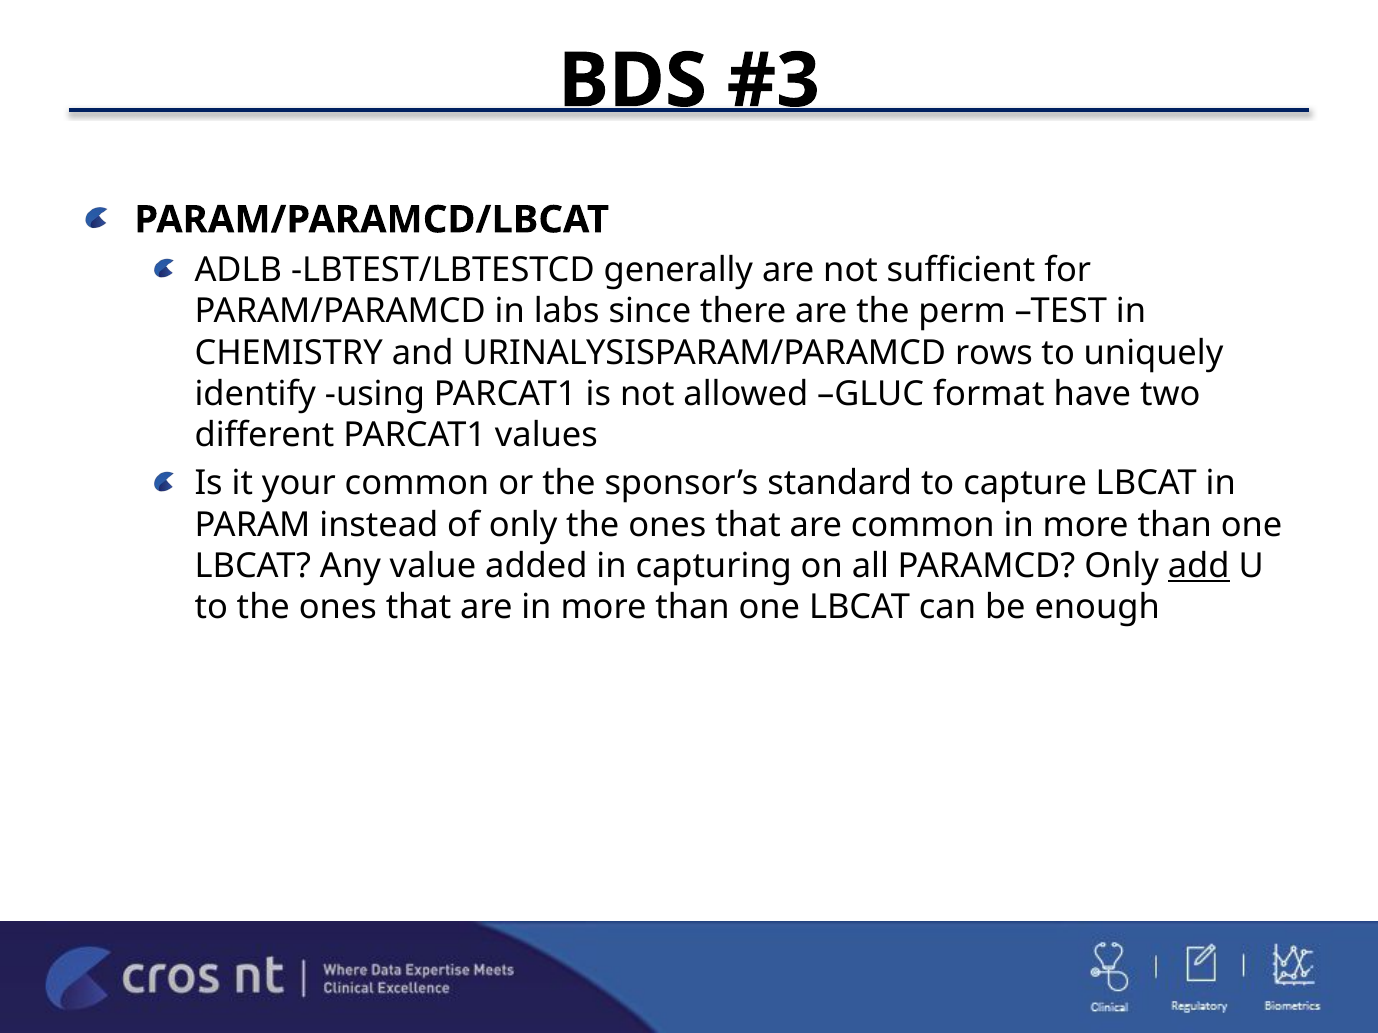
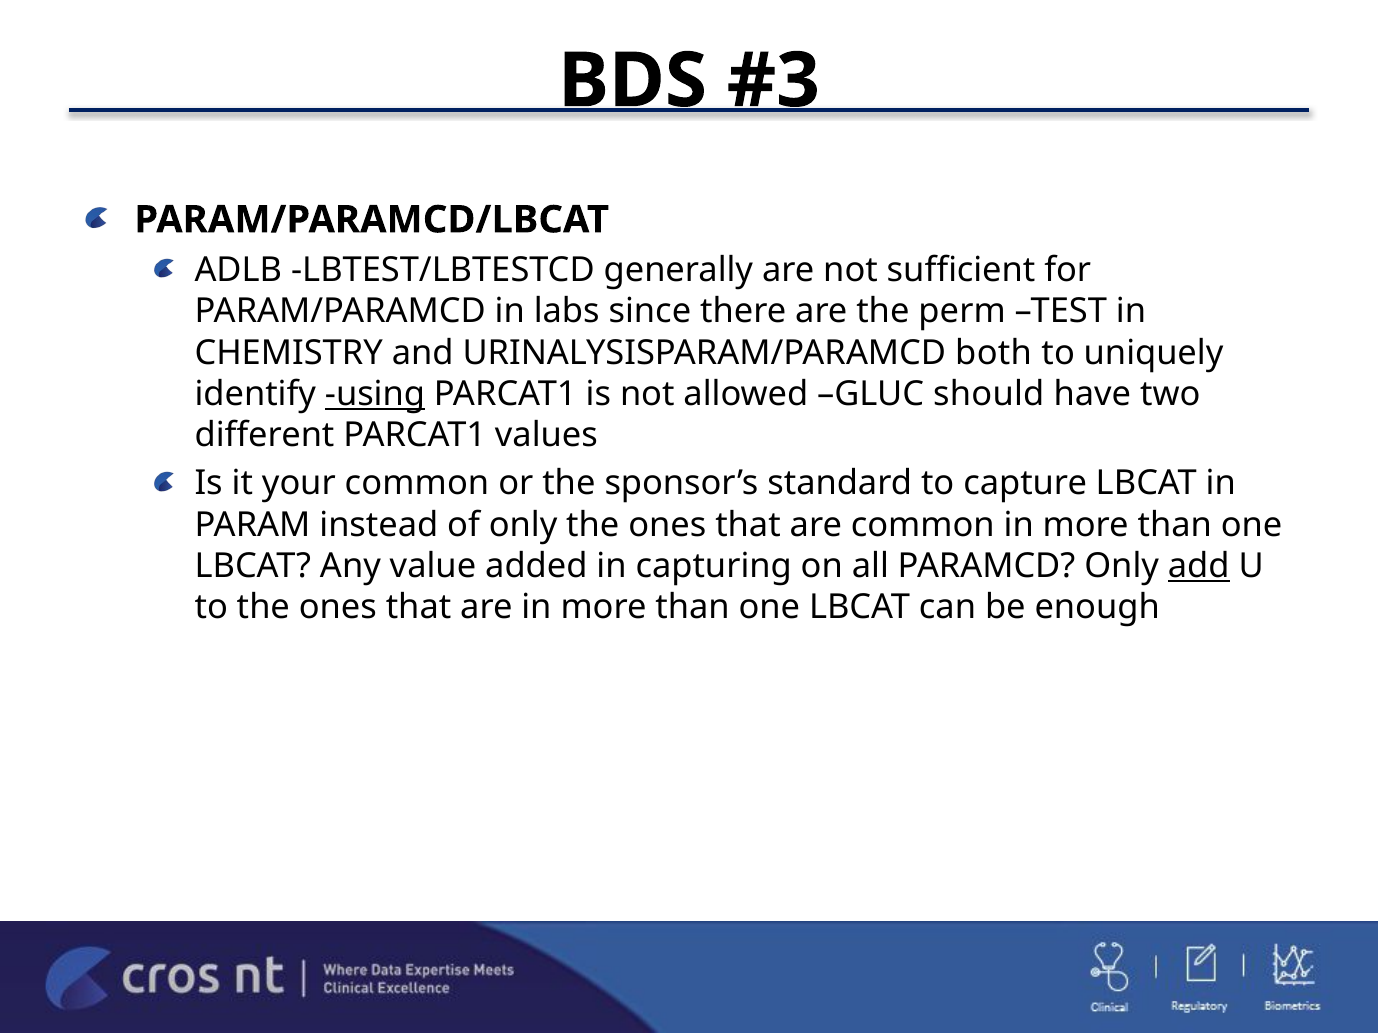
rows: rows -> both (994, 353)
using underline: none -> present (375, 394)
format: format -> should (989, 394)
